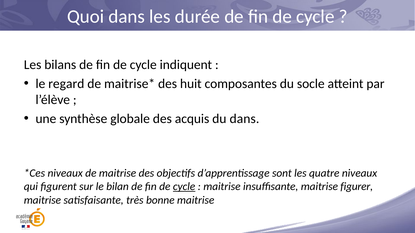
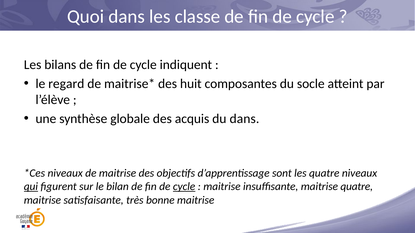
durée: durée -> classe (197, 17)
qui underline: none -> present (31, 187)
maitrise figurer: figurer -> quatre (357, 187)
